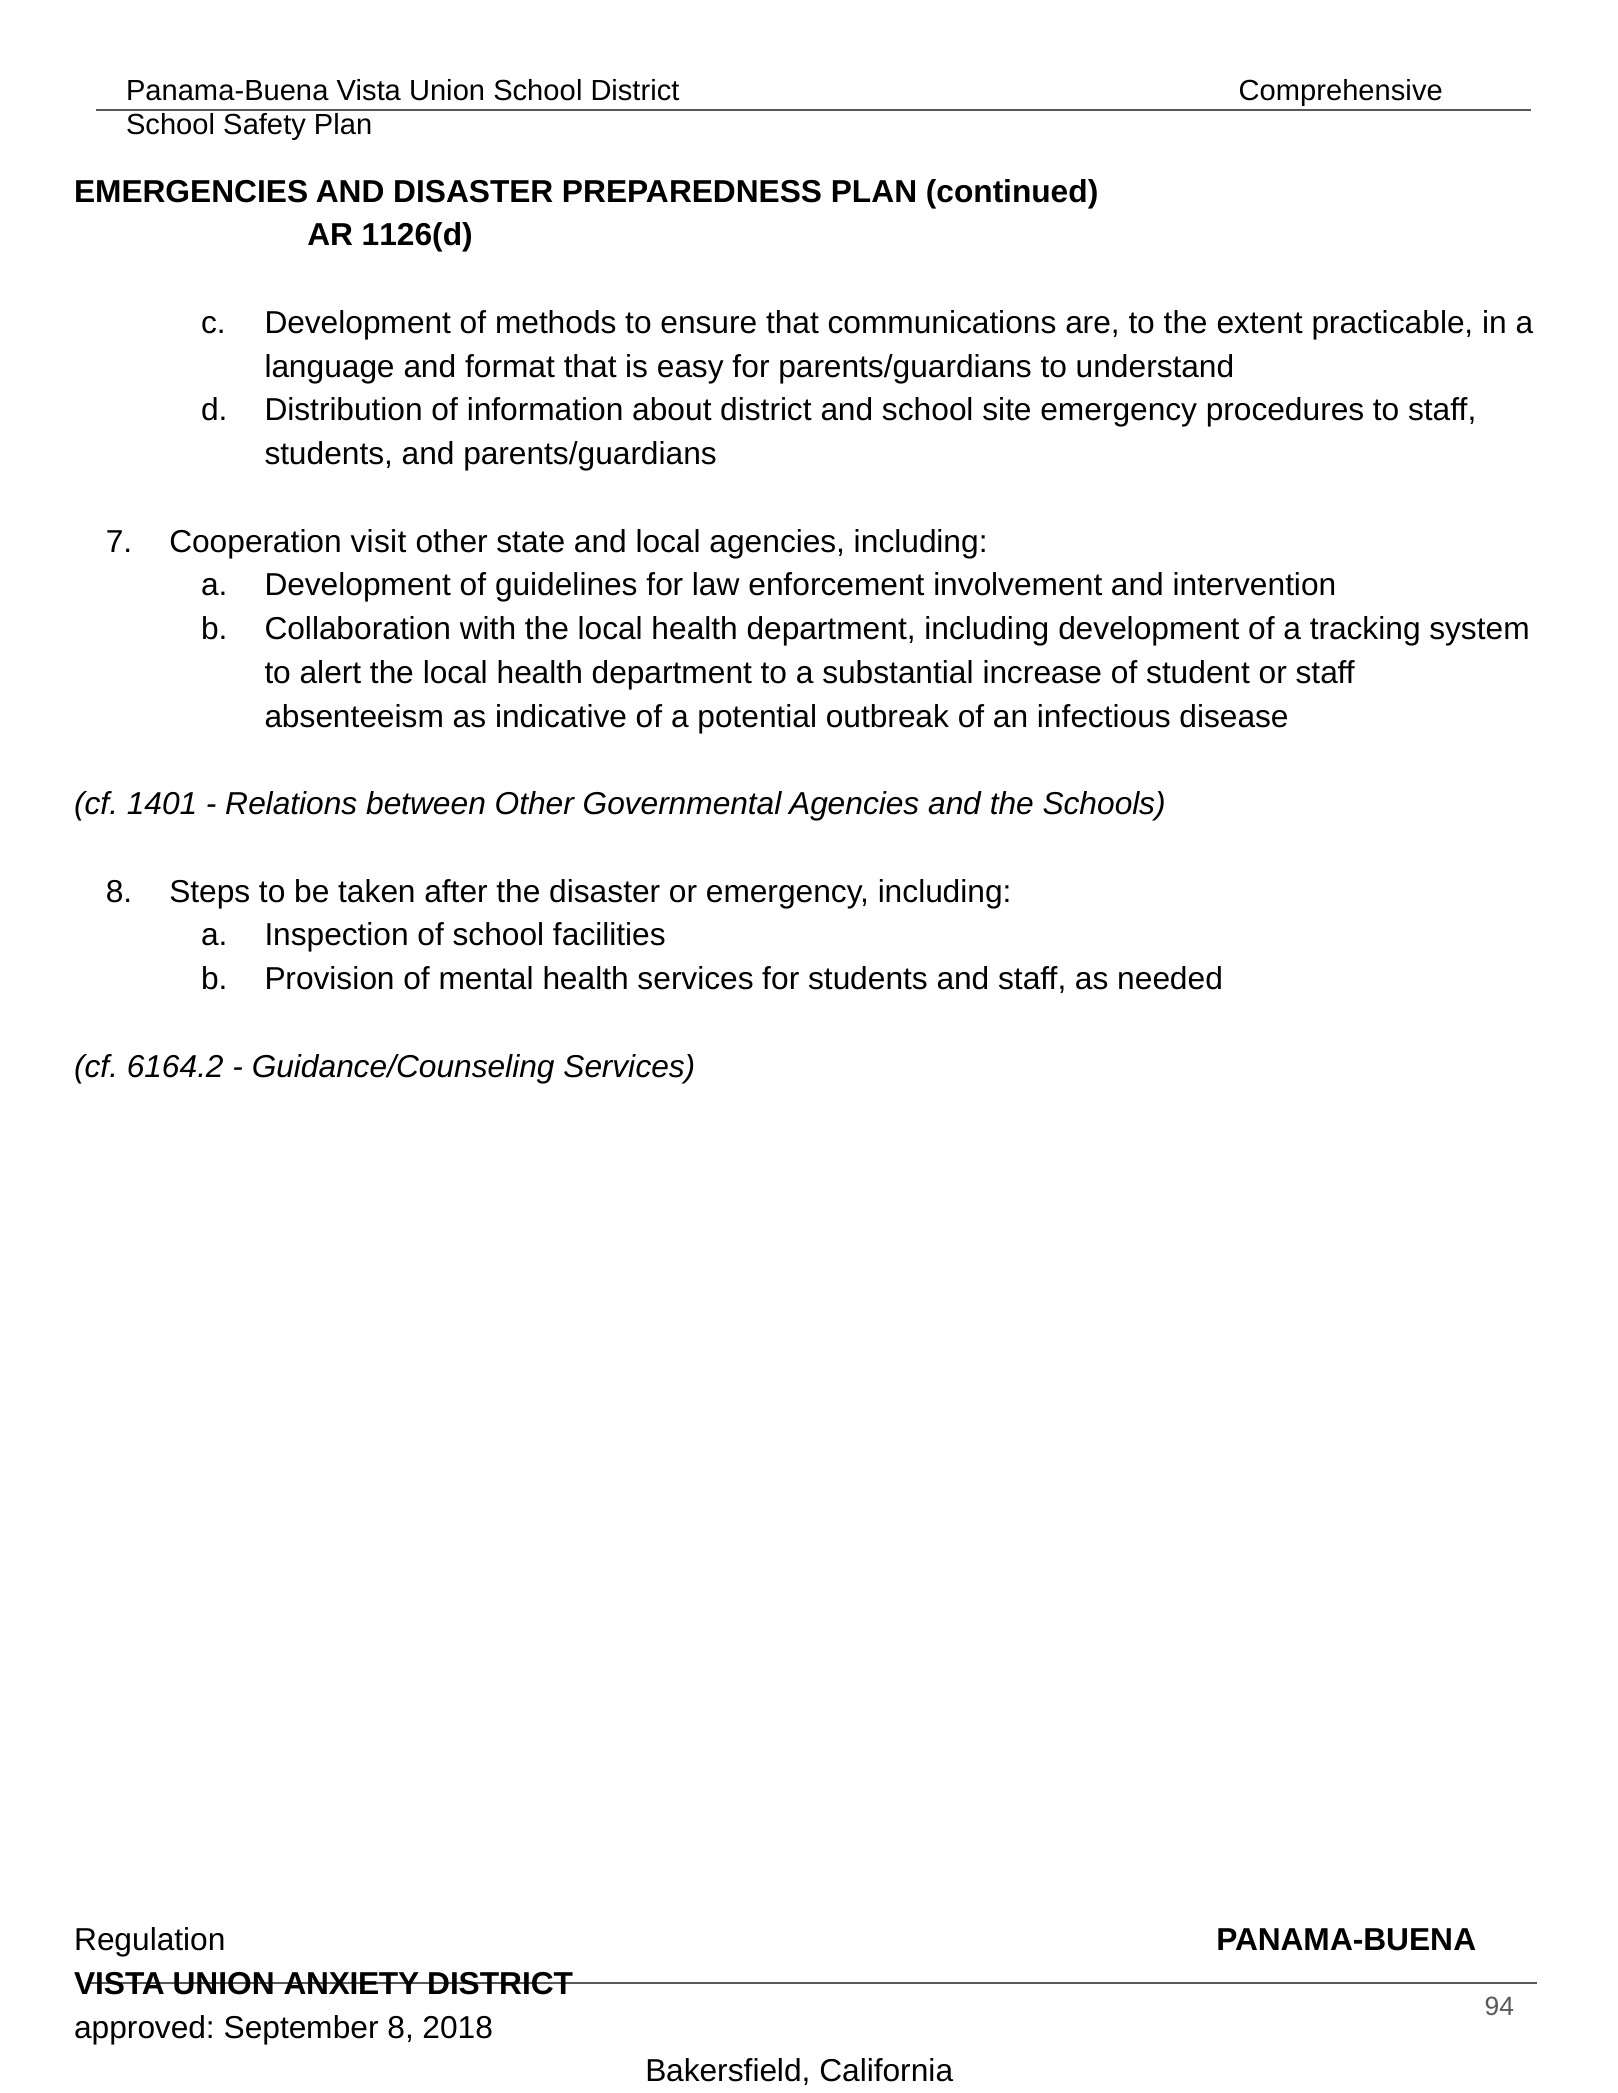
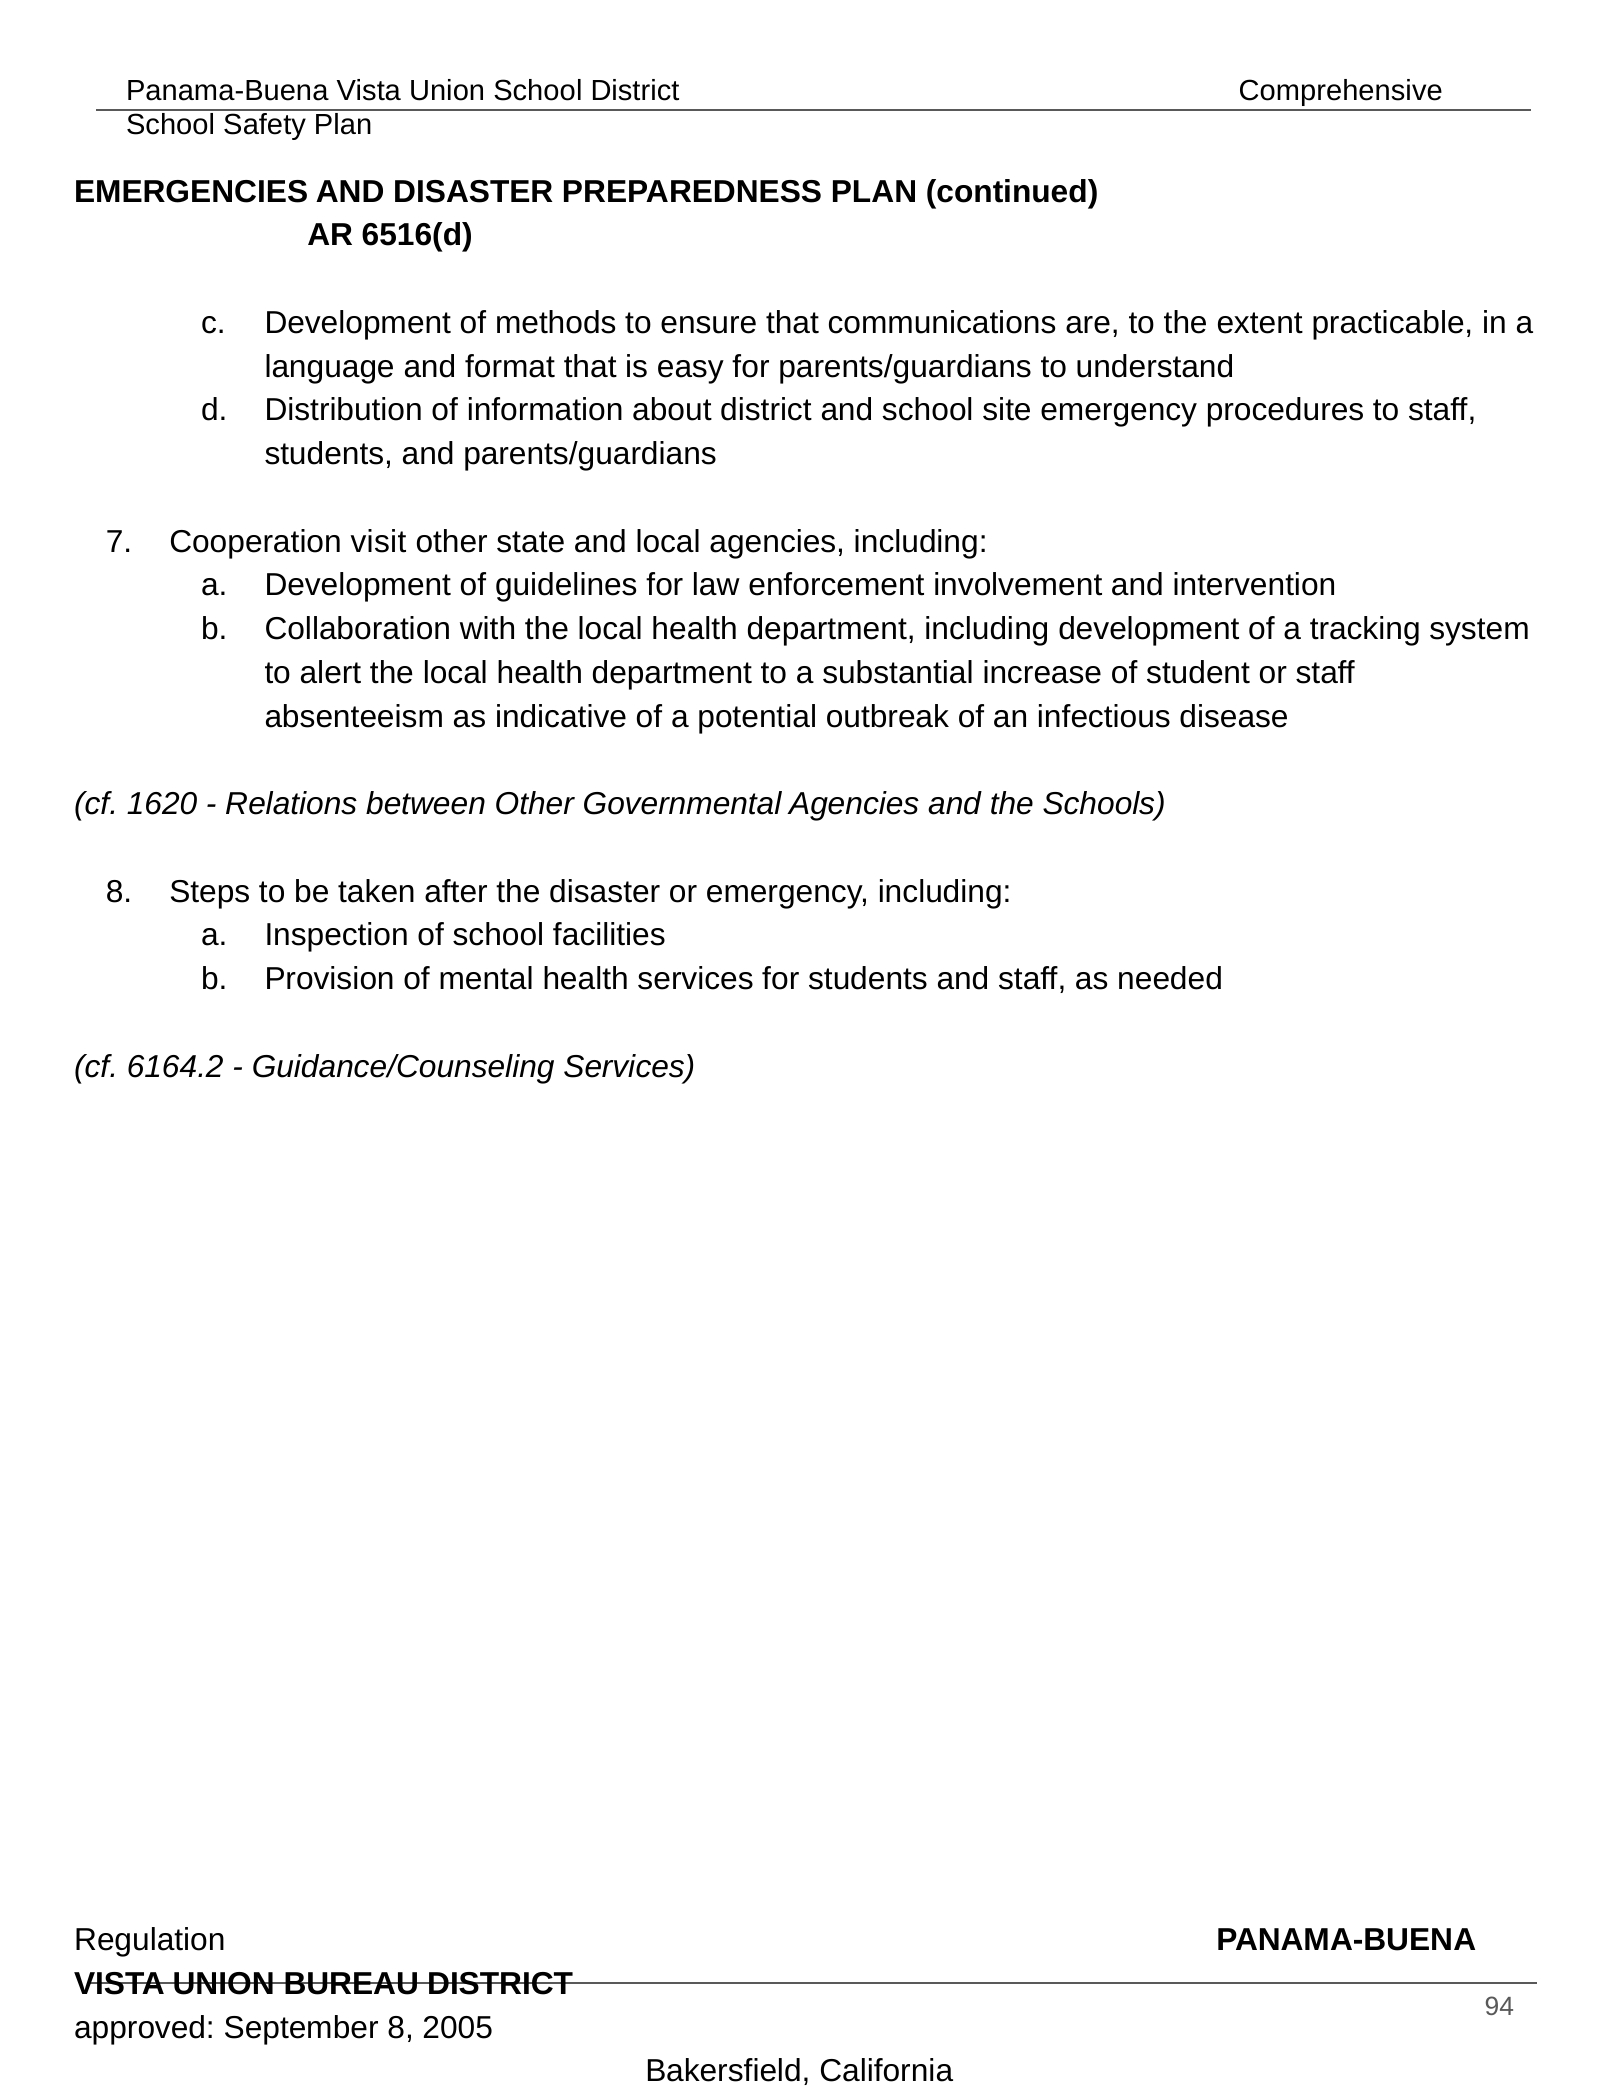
1126(d: 1126(d -> 6516(d (417, 235)
1401: 1401 -> 1620 (162, 804)
ANXIETY: ANXIETY -> BUREAU (351, 1985)
2018: 2018 -> 2005 (458, 2028)
